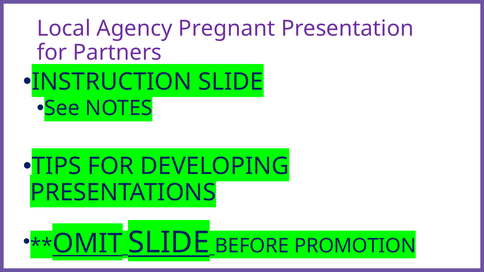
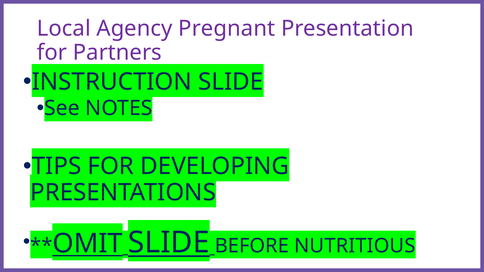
PROMOTION: PROMOTION -> NUTRITIOUS (355, 246)
